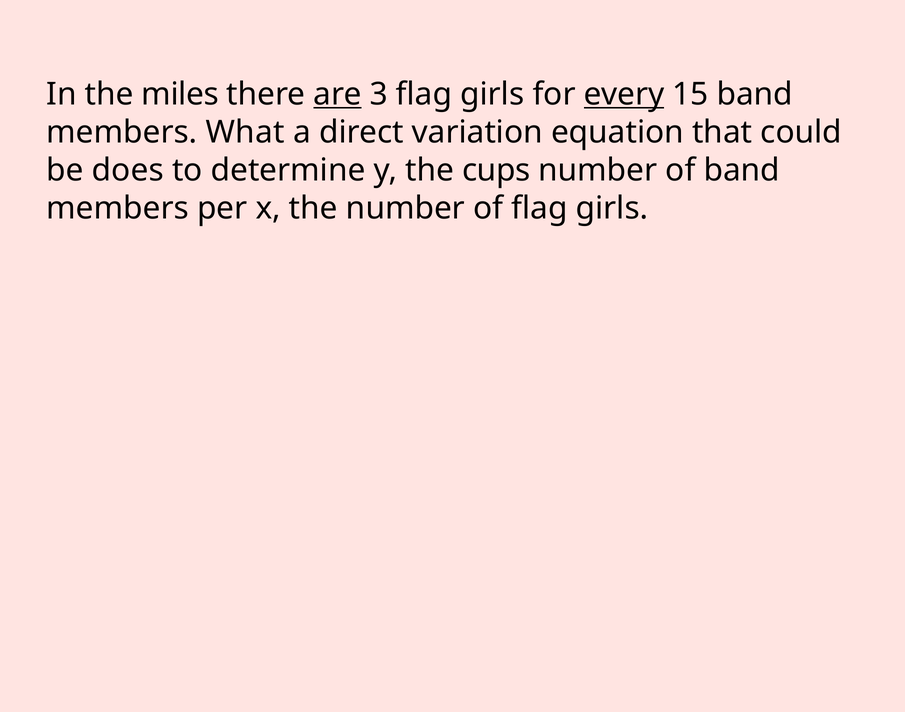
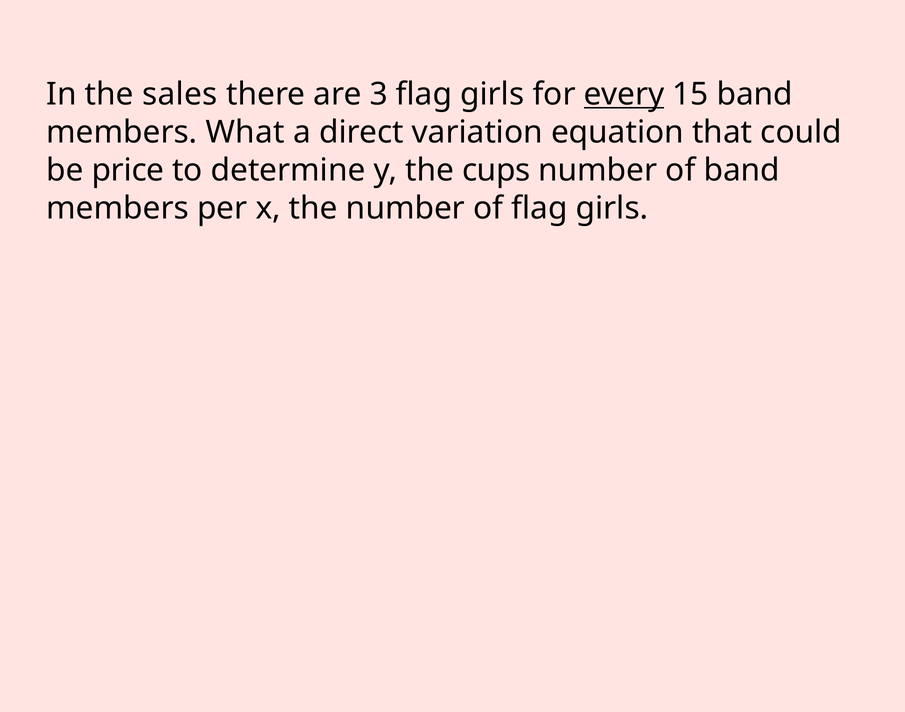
miles: miles -> sales (180, 94)
are underline: present -> none (338, 94)
does: does -> price (128, 170)
